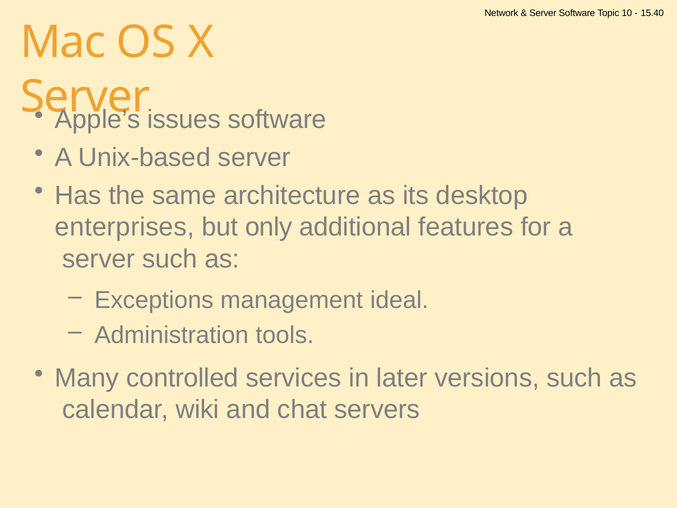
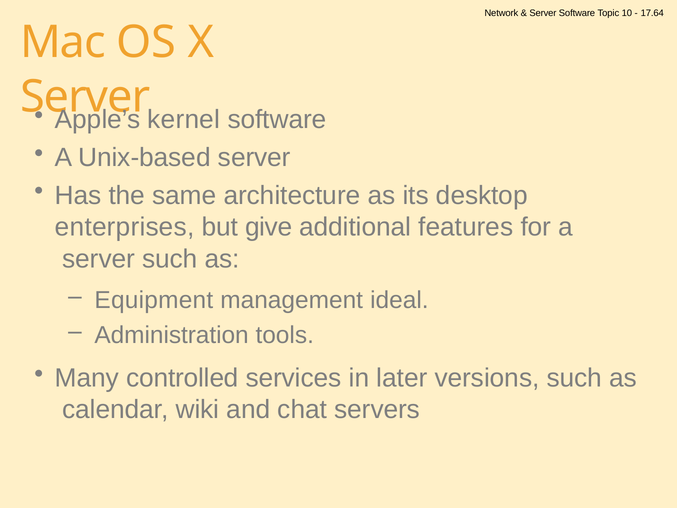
15.40: 15.40 -> 17.64 (652, 13)
issues: issues -> kernel (184, 120)
only: only -> give (269, 227)
Exceptions: Exceptions -> Equipment (154, 300)
